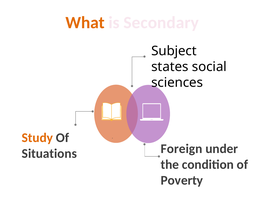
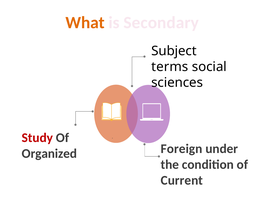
states: states -> terms (170, 67)
Study colour: orange -> red (37, 138)
Situations: Situations -> Organized (49, 154)
Poverty: Poverty -> Current (182, 180)
